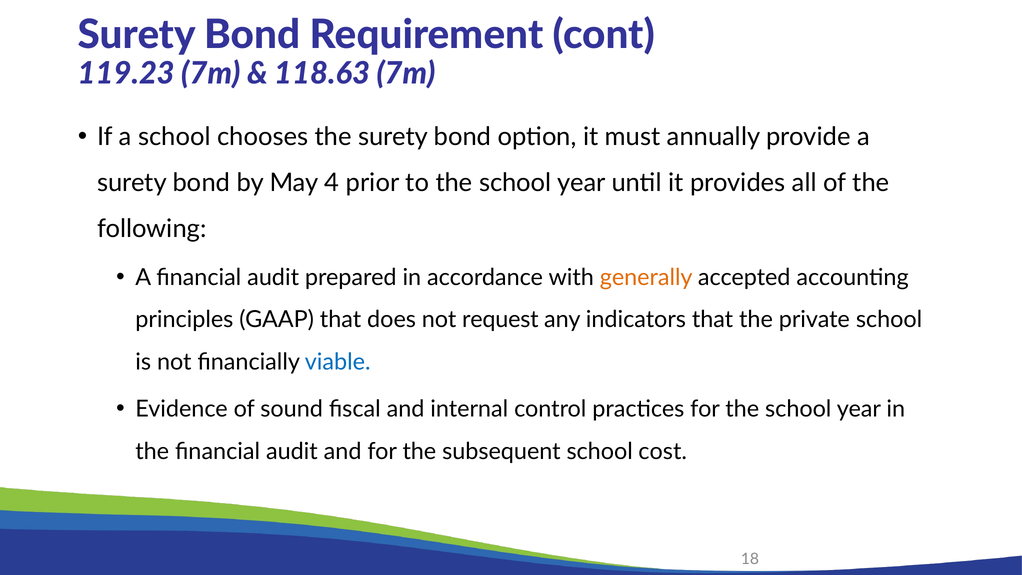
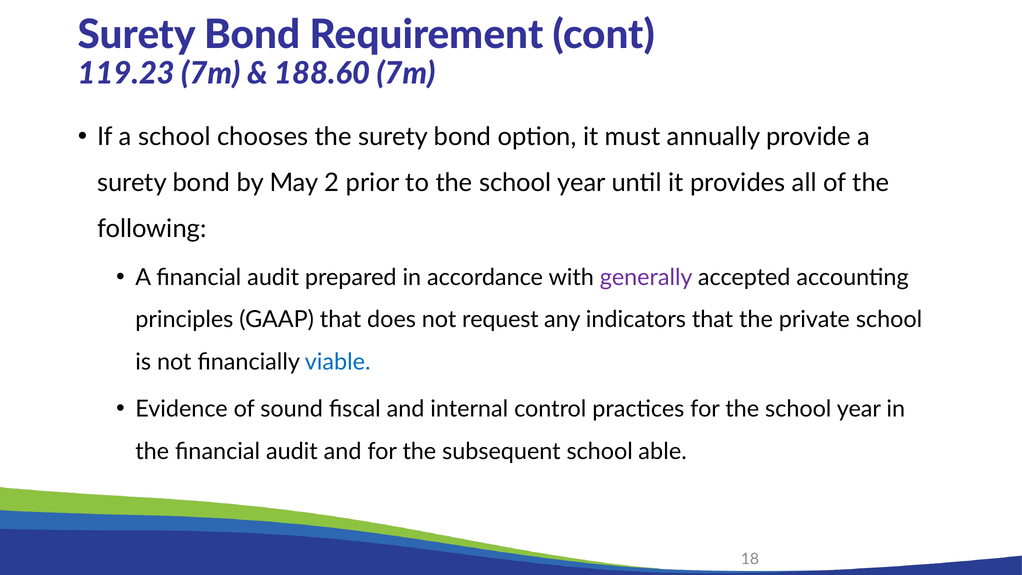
118.63: 118.63 -> 188.60 (322, 73)
4: 4 -> 2 (332, 183)
generally colour: orange -> purple (646, 277)
cost: cost -> able (663, 451)
